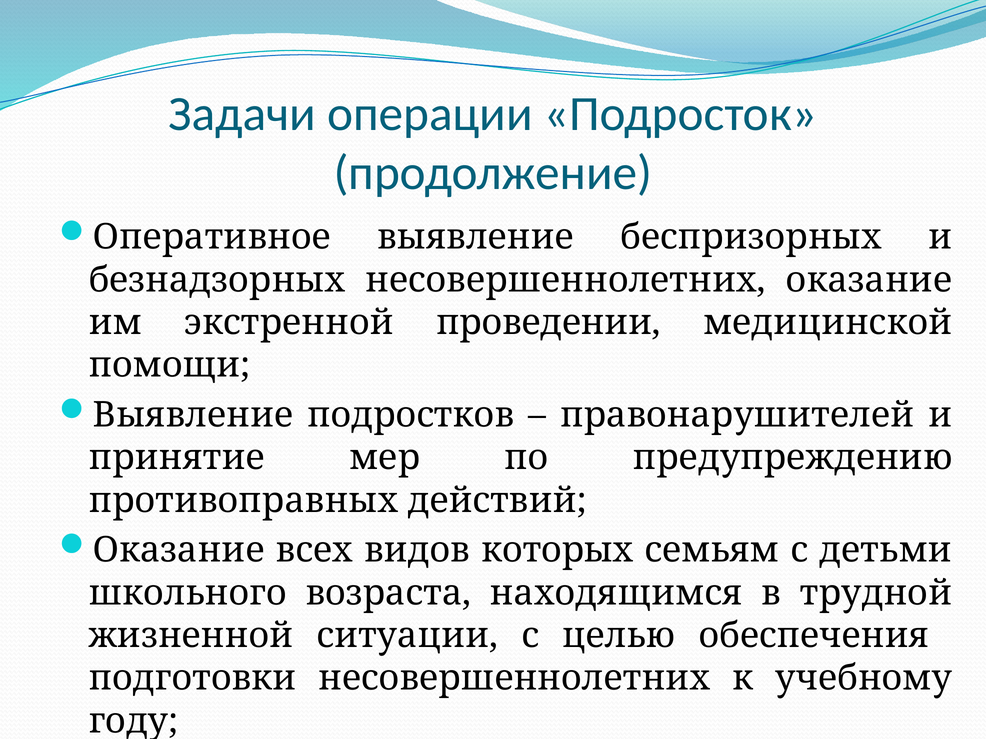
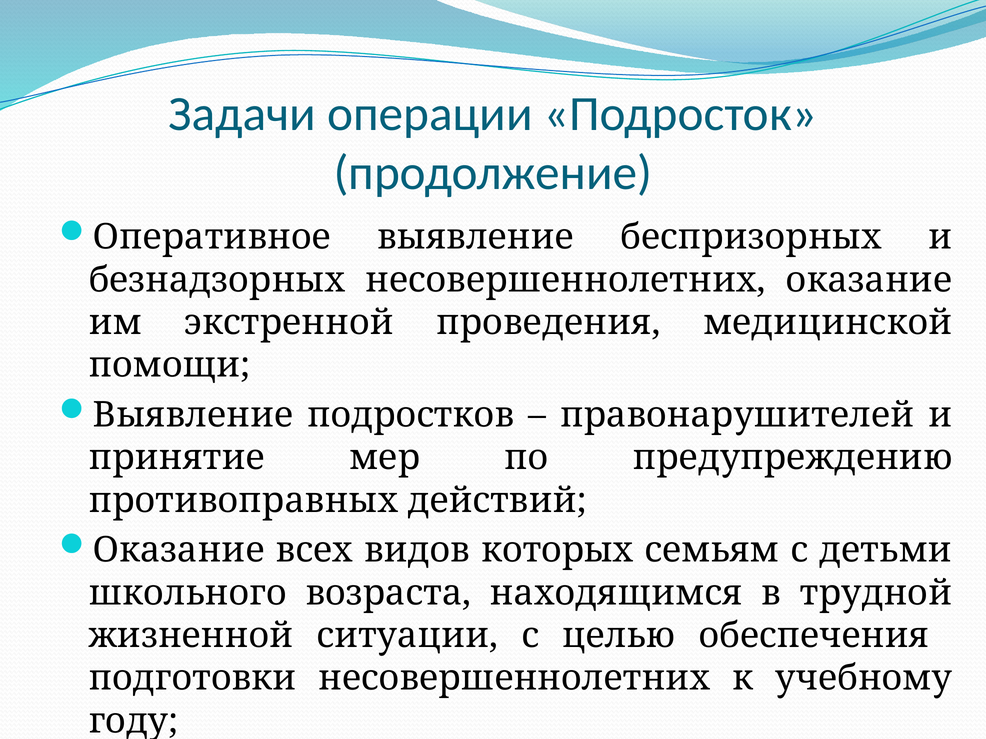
проведении: проведении -> проведения (548, 323)
